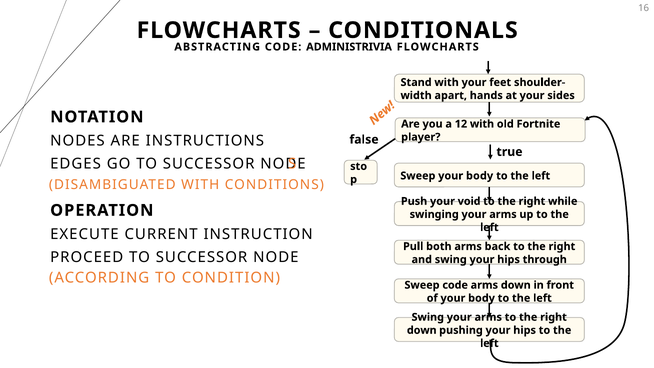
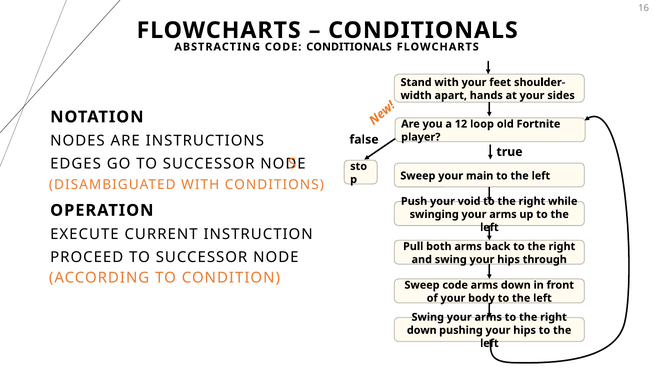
ADMINISTRIVIA: ADMINISTRIVIA -> CONDITIONALS (349, 47)
12 with: with -> loop (482, 124)
Sweep your body: body -> main (480, 176)
